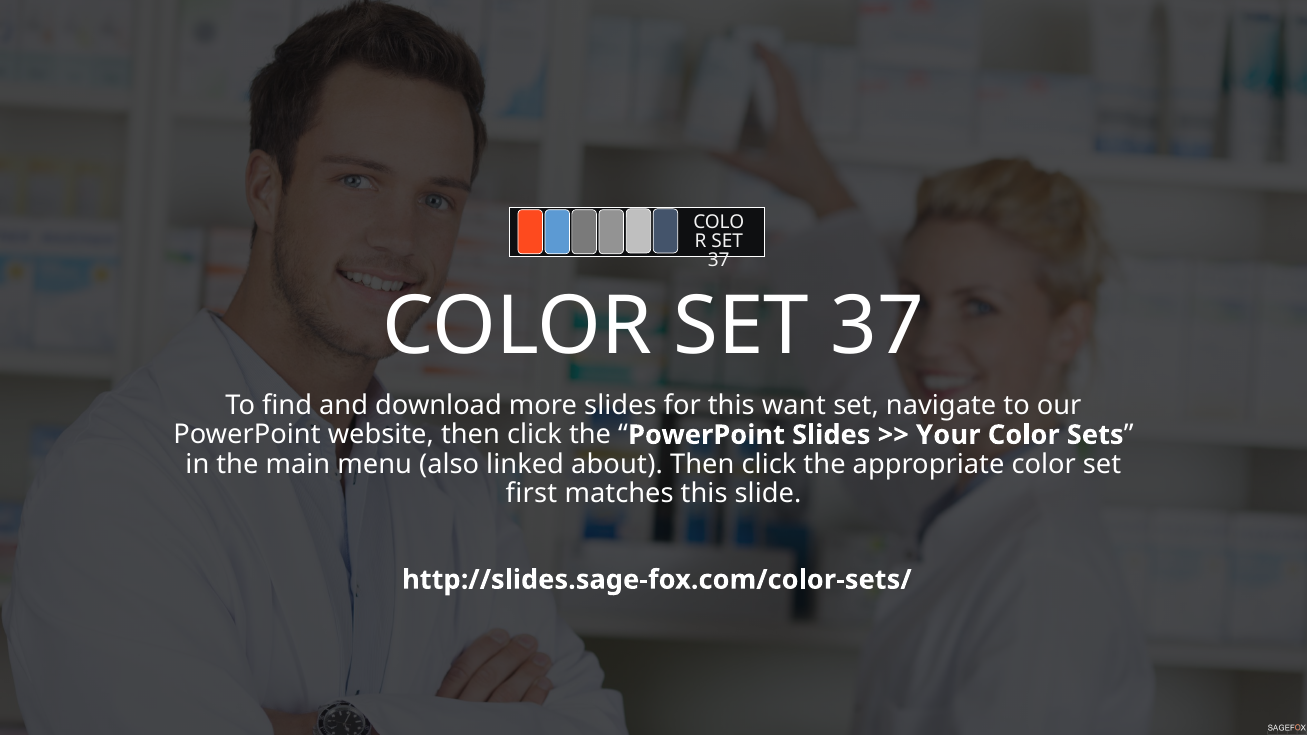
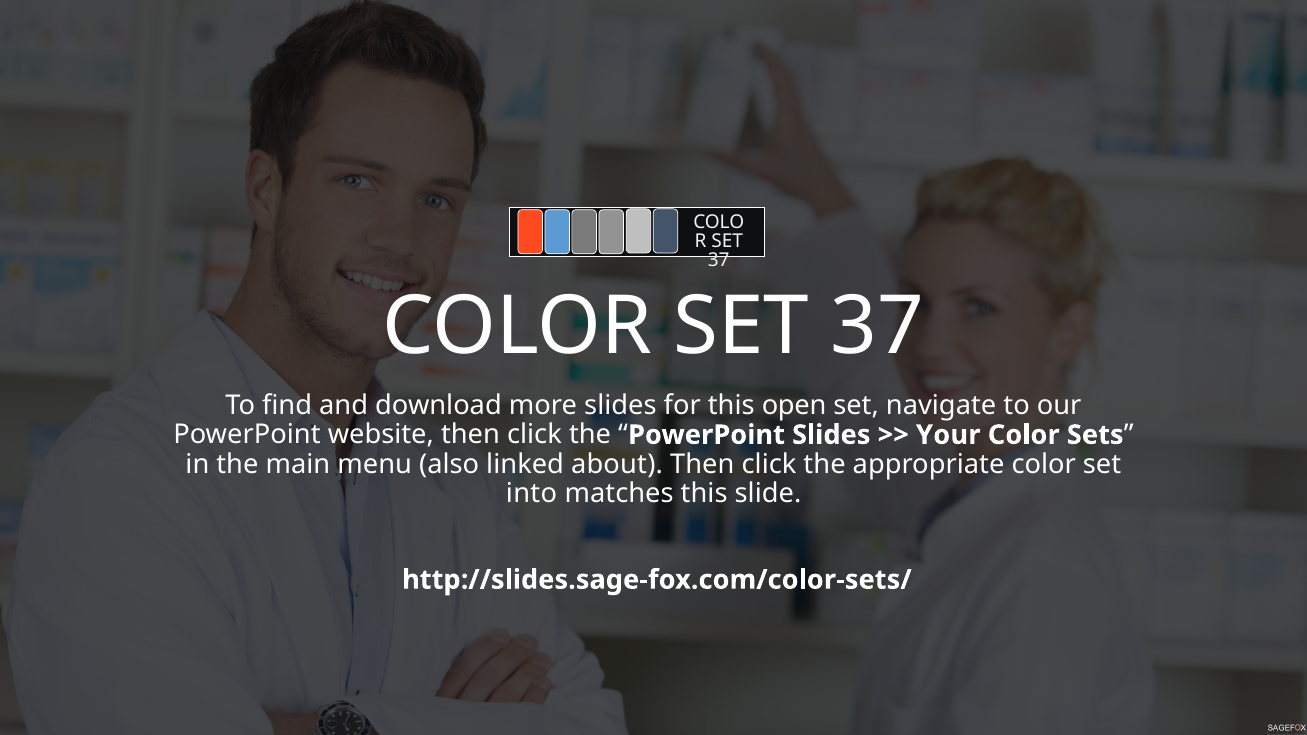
want: want -> open (794, 406)
first: first -> into (531, 494)
